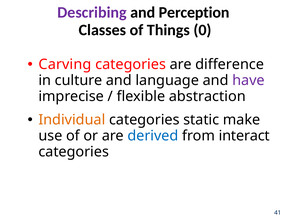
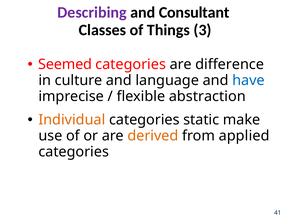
Perception: Perception -> Consultant (194, 12)
0: 0 -> 3 (202, 30)
Carving: Carving -> Seemed (65, 64)
have colour: purple -> blue (248, 80)
derived colour: blue -> orange (153, 136)
interact: interact -> applied (244, 136)
